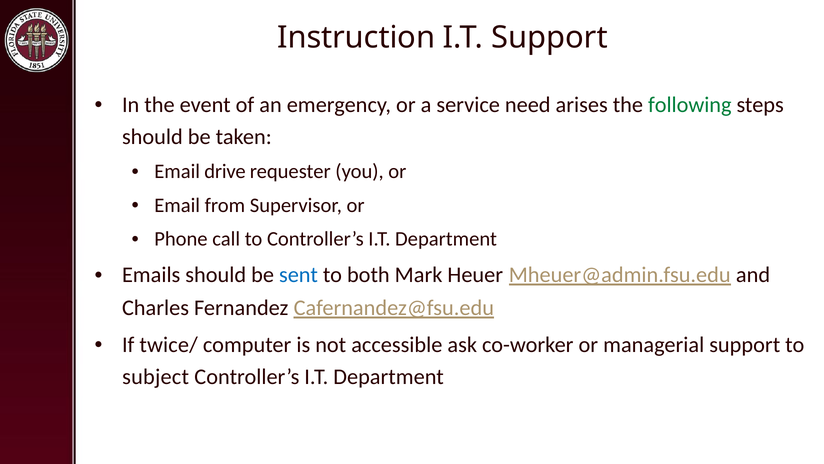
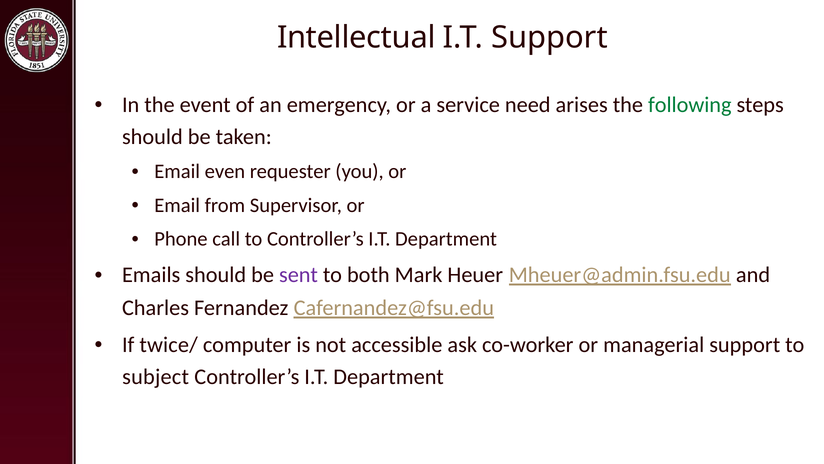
Instruction: Instruction -> Intellectual (356, 38)
drive: drive -> even (225, 171)
sent colour: blue -> purple (298, 275)
